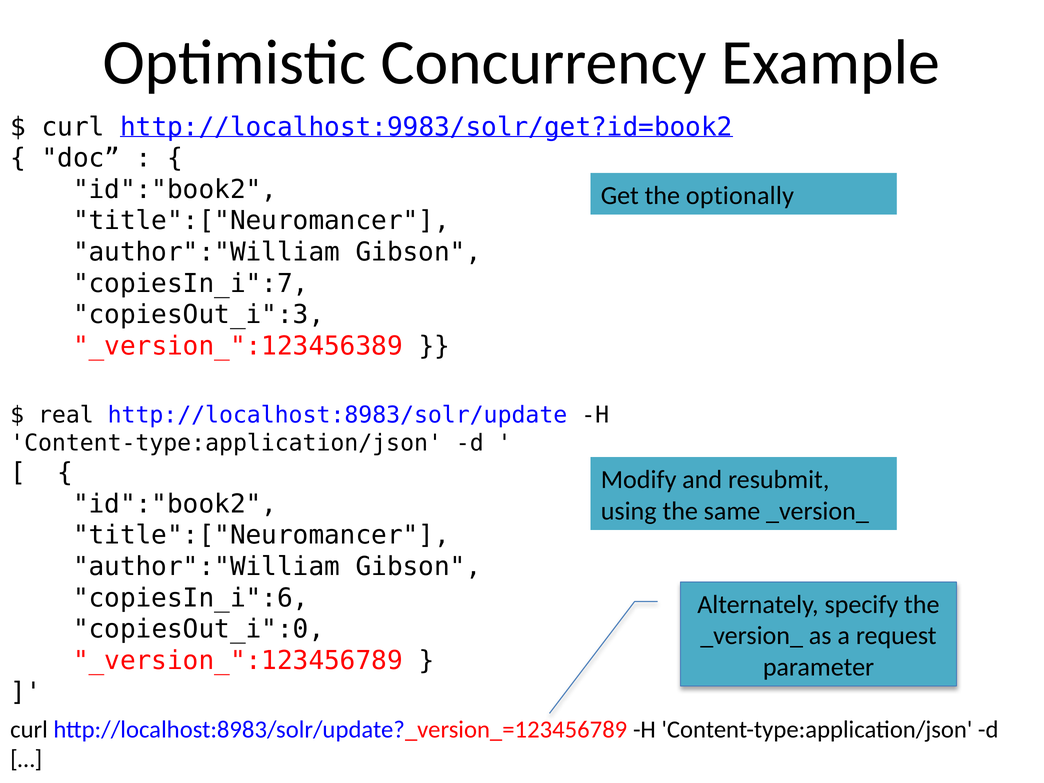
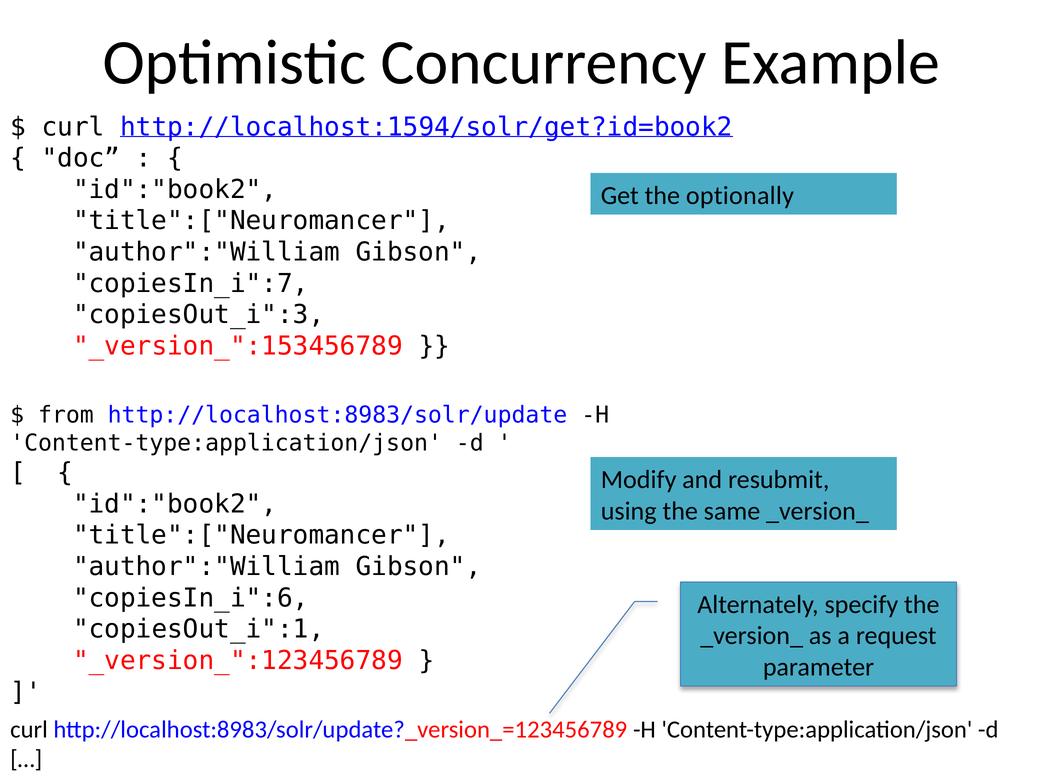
http://localhost:9983/solr/get?id=book2: http://localhost:9983/solr/get?id=book2 -> http://localhost:1594/solr/get?id=book2 (426, 127)
_version_":123456389: _version_":123456389 -> _version_":153456789 (238, 346)
real: real -> from (66, 415)
copiesOut_i":0: copiesOut_i":0 -> copiesOut_i":1 (199, 629)
